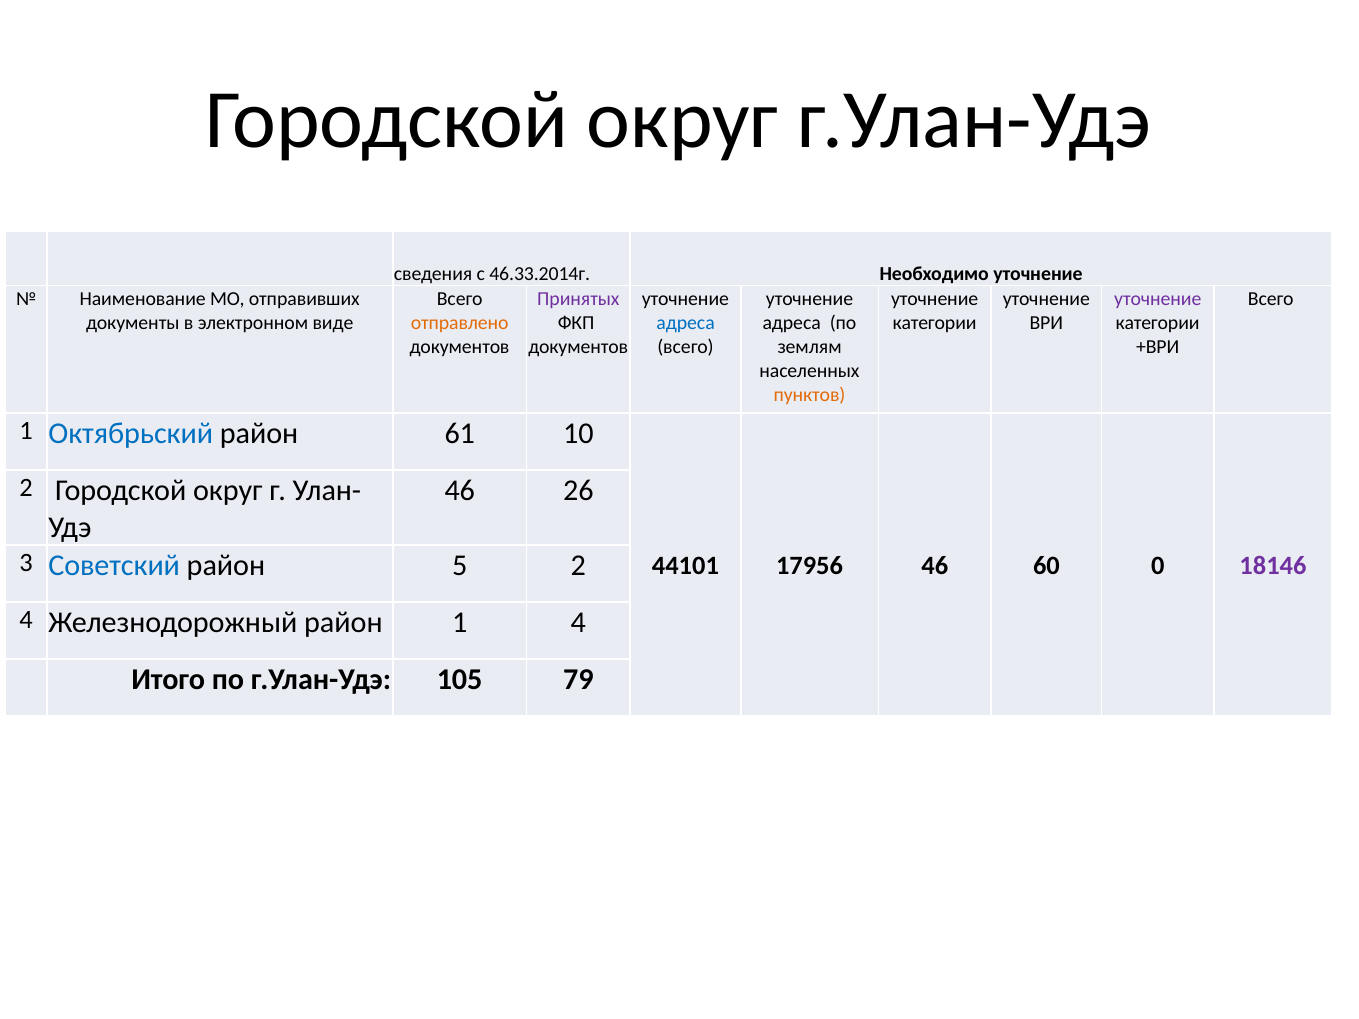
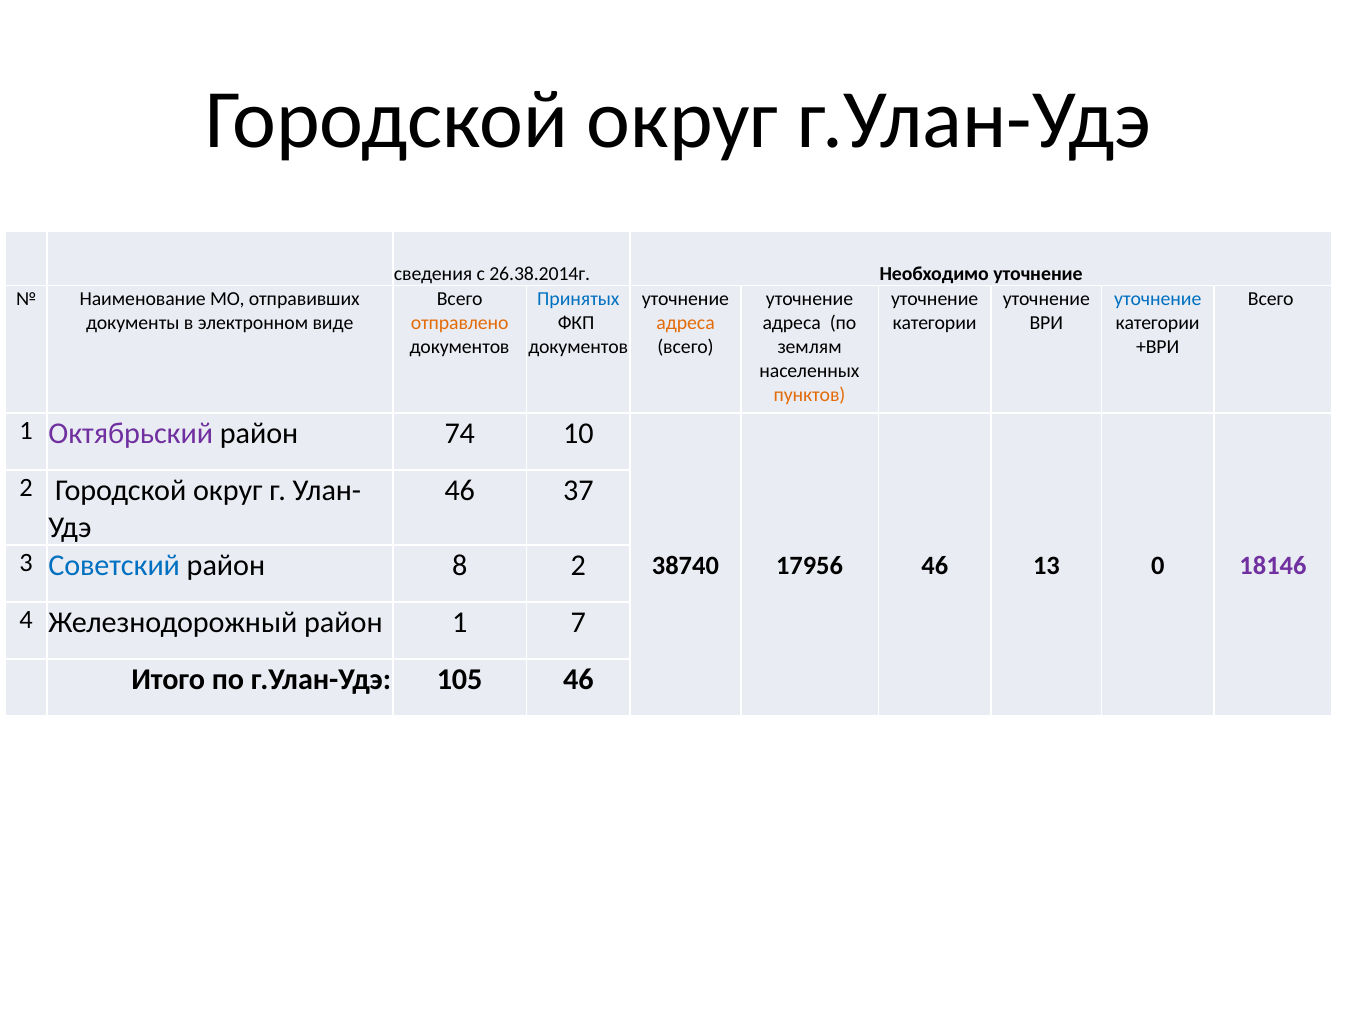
46.33.2014г: 46.33.2014г -> 26.38.2014г (540, 274)
Принятых colour: purple -> blue (578, 299)
уточнение colour: purple -> blue (1158, 299)
адреса colour: blue -> orange (686, 323)
Октябрьский colour: blue -> purple (131, 433)
61: 61 -> 74 (460, 433)
26: 26 -> 37 (578, 490)
5: 5 -> 8 (460, 566)
44101: 44101 -> 38740 (685, 566)
60: 60 -> 13 (1046, 566)
1 4: 4 -> 7 (578, 623)
105 79: 79 -> 46 (578, 679)
